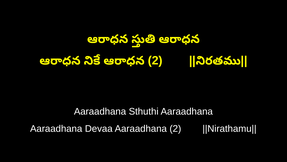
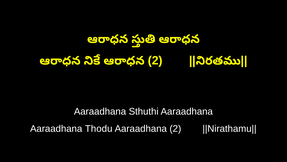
Devaa: Devaa -> Thodu (99, 128)
